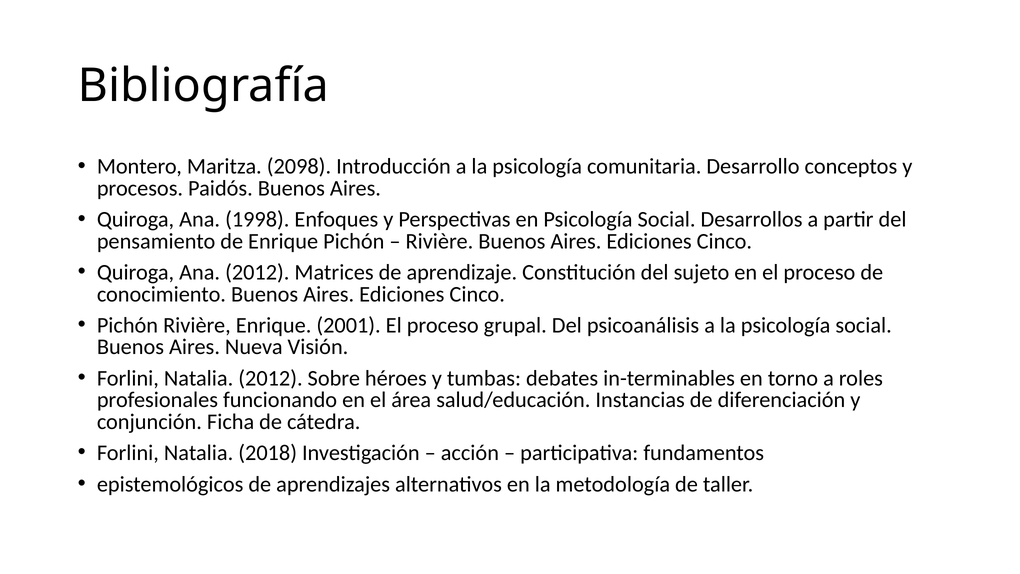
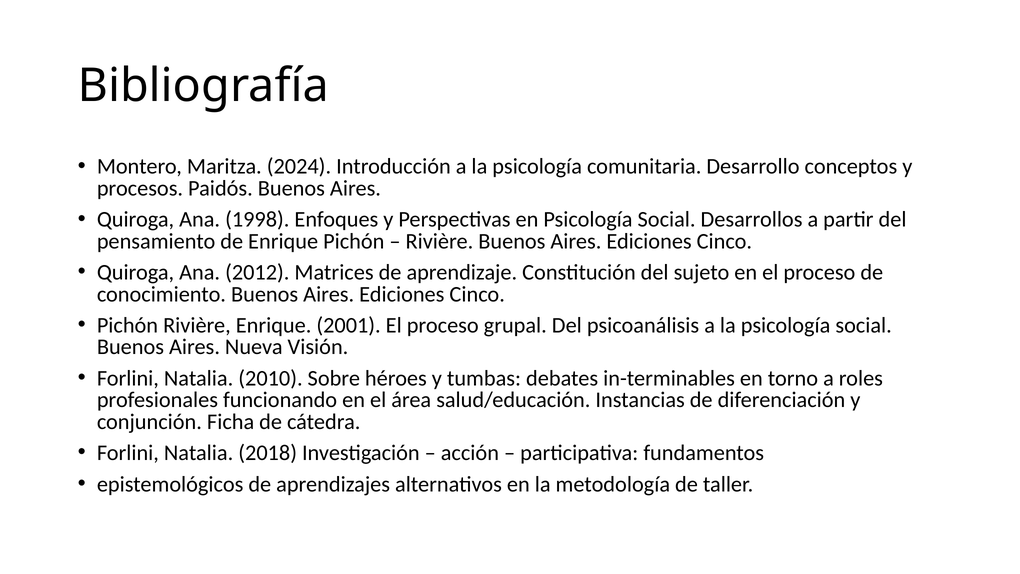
2098: 2098 -> 2024 (299, 167)
Natalia 2012: 2012 -> 2010 (270, 378)
